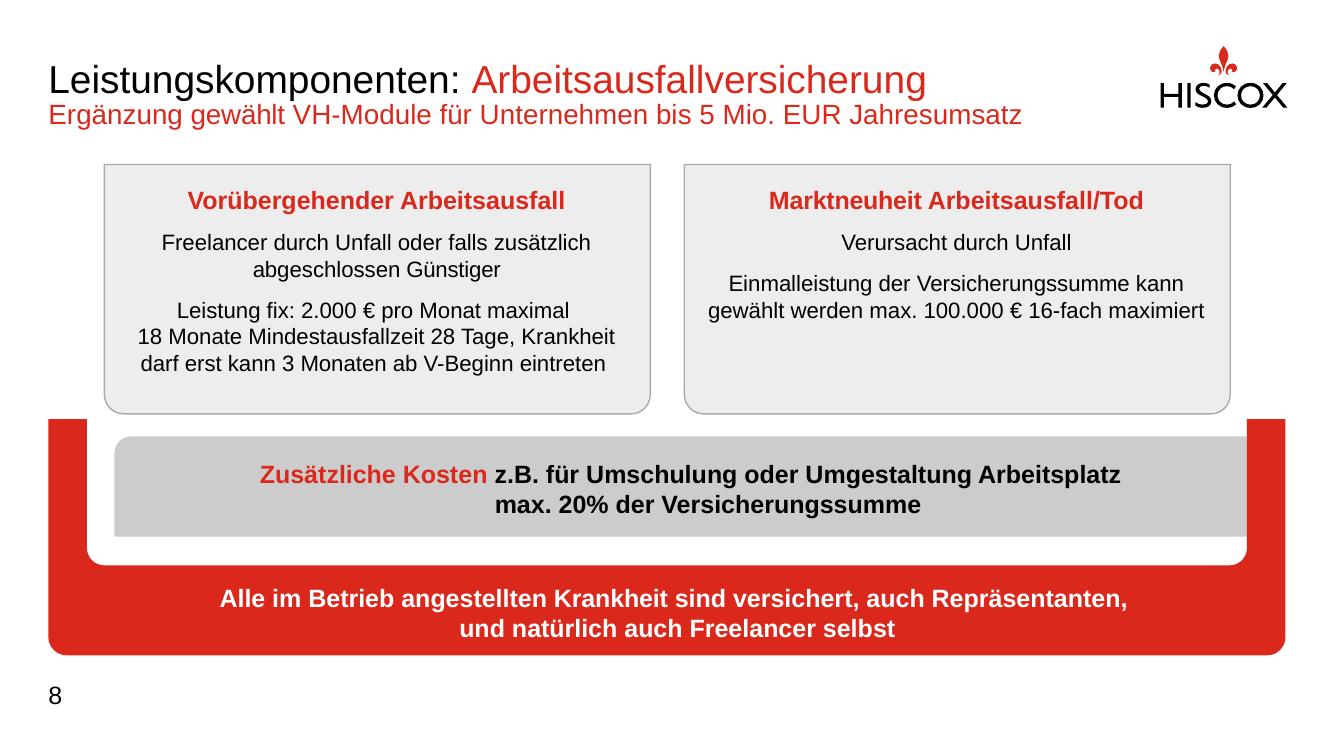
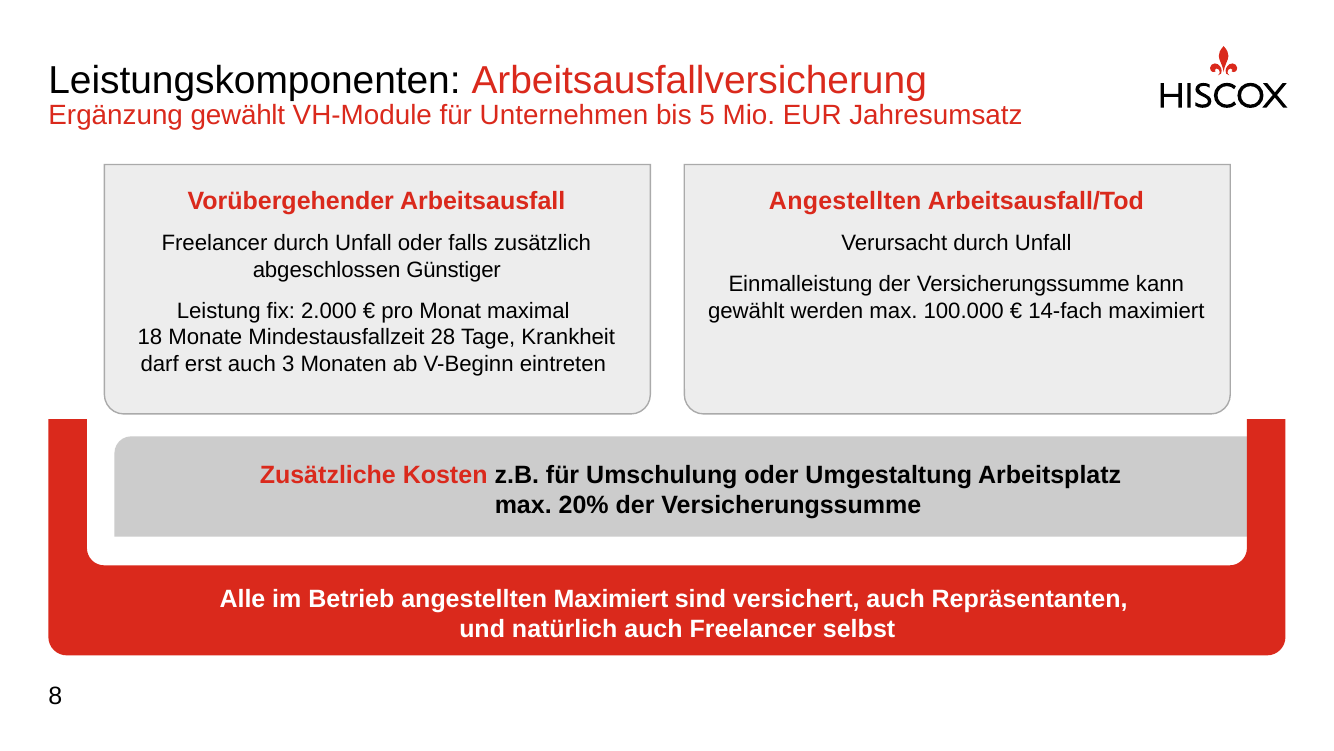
Marktneuheit: Marktneuheit -> Angestellten (845, 201)
16-fach: 16-fach -> 14-fach (1065, 311)
erst kann: kann -> auch (252, 364)
angestellten Krankheit: Krankheit -> Maximiert (611, 599)
